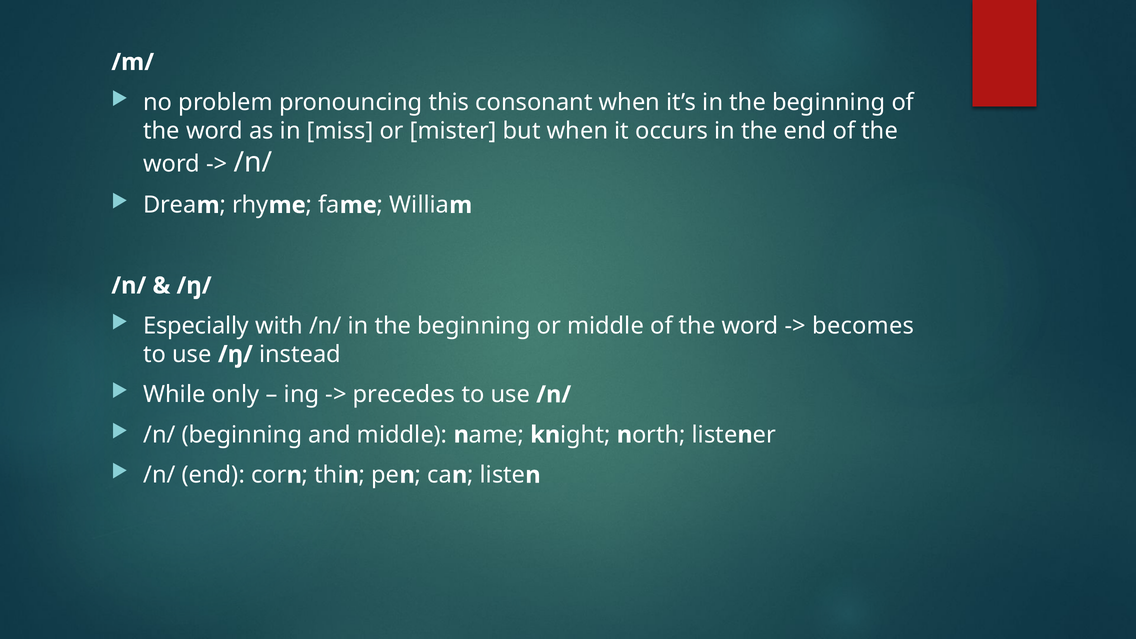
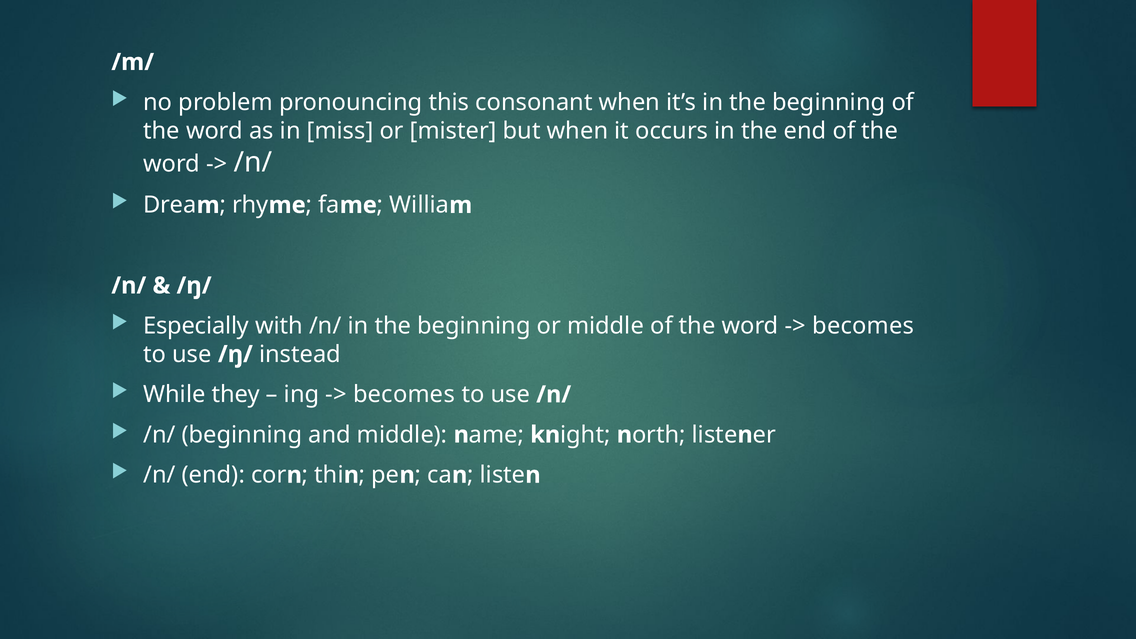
only: only -> they (236, 395)
precedes: precedes -> becomes (404, 395)
